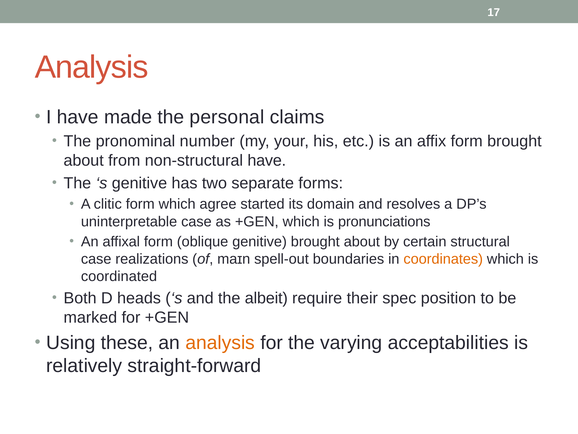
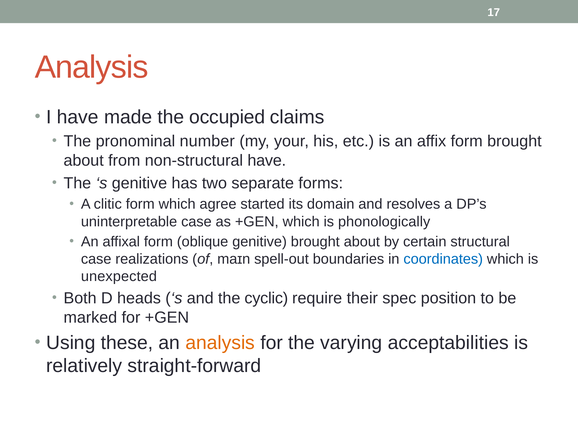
personal: personal -> occupied (227, 117)
pronunciations: pronunciations -> phonologically (384, 221)
coordinates colour: orange -> blue (443, 259)
coordinated: coordinated -> unexpected (119, 276)
albeit: albeit -> cyclic (266, 298)
